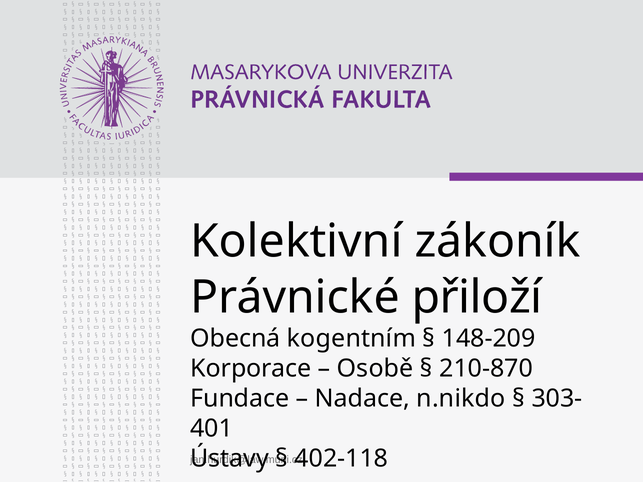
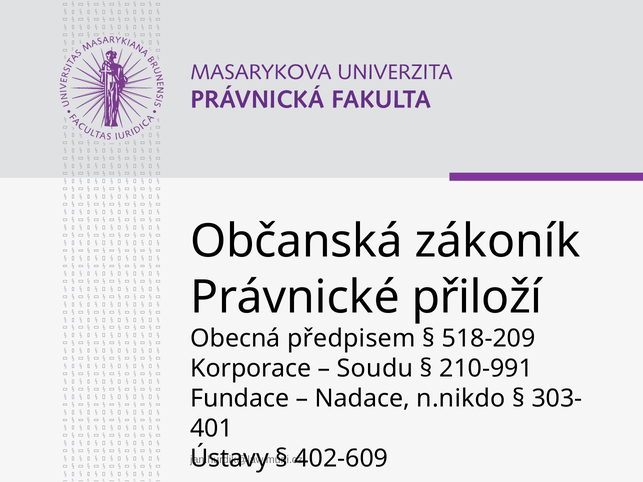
Kolektivní: Kolektivní -> Občanská (297, 242)
kogentním: kogentním -> předpisem (351, 339)
148-209: 148-209 -> 518-209 (489, 339)
Osobě: Osobě -> Soudu (375, 369)
210-870: 210-870 -> 210-991 (486, 369)
402-118: 402-118 -> 402-609 (341, 459)
